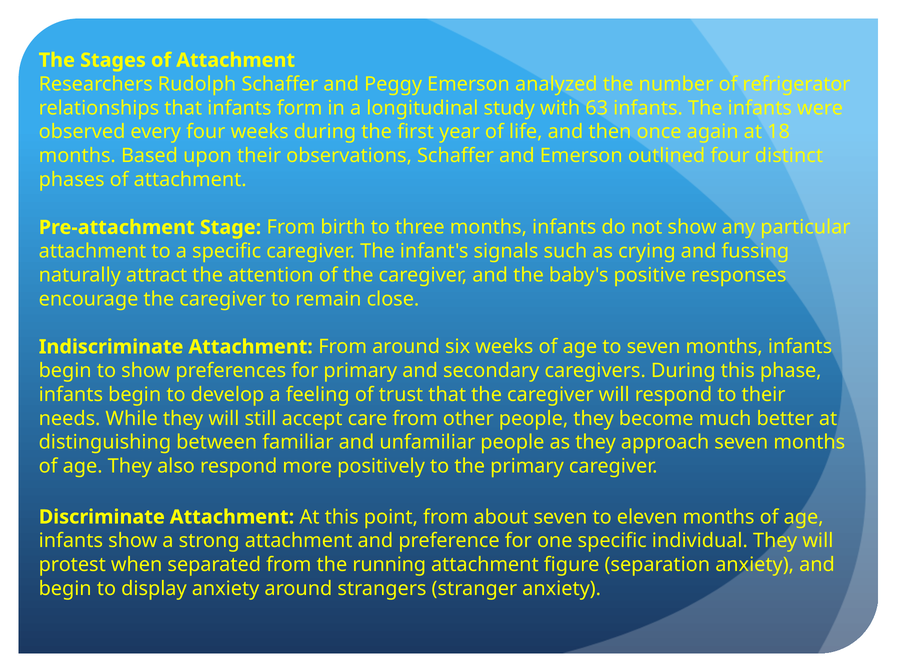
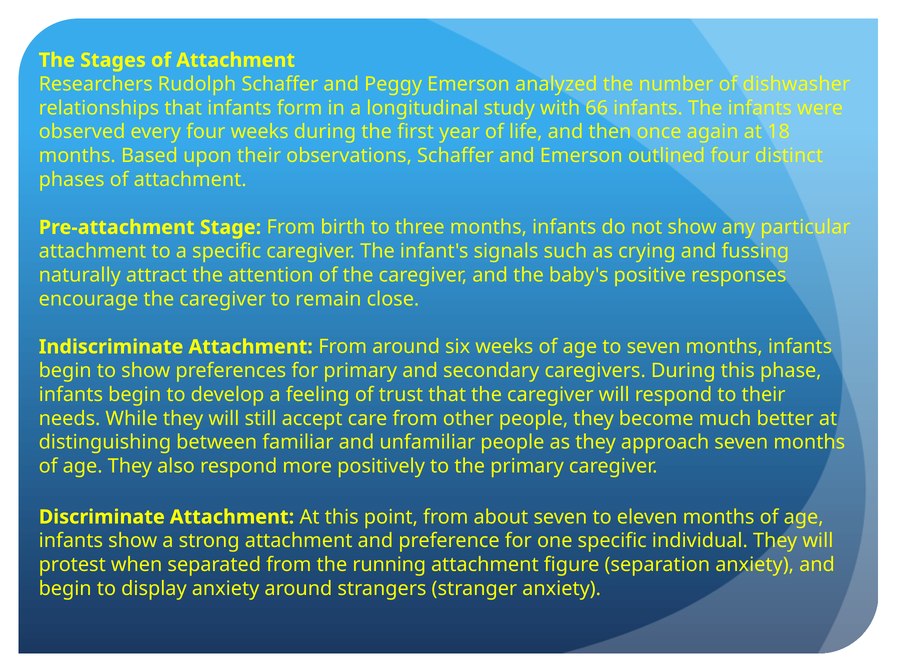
refrigerator: refrigerator -> dishwasher (796, 84)
63: 63 -> 66 (597, 108)
